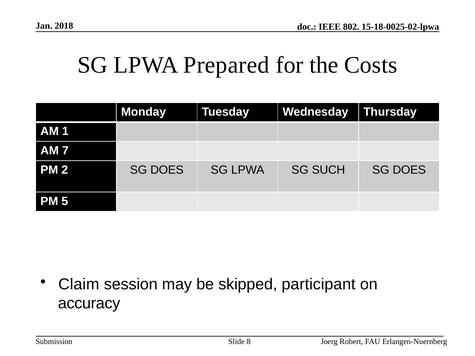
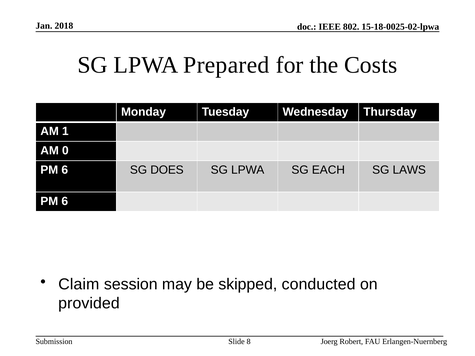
7: 7 -> 0 (65, 151)
2: 2 -> 6 (65, 170)
SUCH: SUCH -> EACH (328, 170)
DOES: DOES -> LAWS (409, 170)
5: 5 -> 6 (65, 201)
participant: participant -> conducted (319, 285)
accuracy: accuracy -> provided (89, 304)
